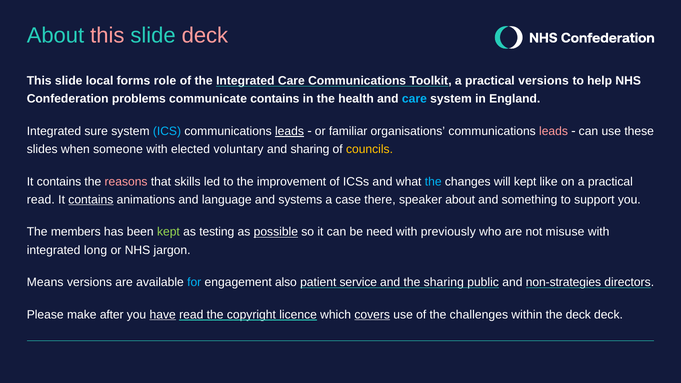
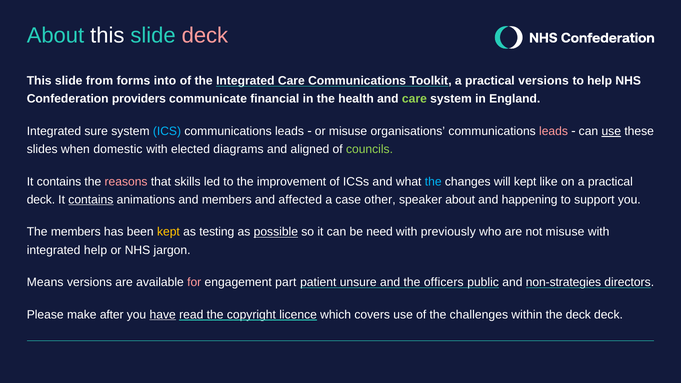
this colour: pink -> white (107, 36)
local: local -> from (100, 81)
role: role -> into (165, 81)
problems: problems -> providers (139, 99)
communicate contains: contains -> financial (275, 99)
care colour: light blue -> light green (414, 99)
leads underline: present -> none (289, 131)
or familiar: familiar -> misuse (348, 131)
use underline: none -> present (611, 131)
someone: someone -> domestic (118, 149)
voluntary: voluntary -> diagrams (238, 149)
and sharing: sharing -> aligned (310, 149)
councils colour: yellow -> light green (370, 149)
read: read -> deck (41, 200)
and language: language -> members (227, 200)
systems: systems -> affected (300, 200)
there: there -> other (380, 200)
something: something -> happening (530, 200)
kept colour: light green -> yellow (168, 232)
integrated long: long -> help (96, 250)
for colour: light blue -> pink (194, 282)
also: also -> part (286, 282)
service: service -> unsure (358, 282)
the sharing: sharing -> officers (444, 282)
covers underline: present -> none (372, 315)
